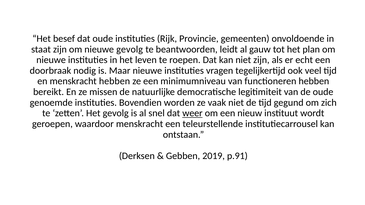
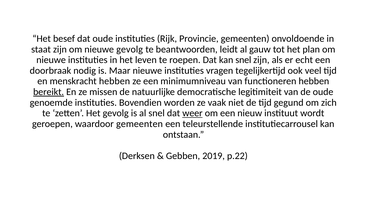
kan niet: niet -> snel (243, 60)
bereikt underline: none -> present (49, 92)
waardoor menskracht: menskracht -> gemeenten (140, 124)
p.91: p.91 -> p.22 (237, 156)
